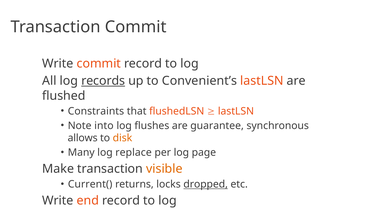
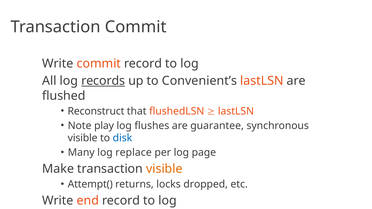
Constraints: Constraints -> Reconstruct (96, 111)
into: into -> play (104, 126)
allows: allows -> visible (83, 138)
disk colour: orange -> blue (122, 138)
Current(: Current( -> Attempt( (90, 185)
dropped underline: present -> none (206, 185)
